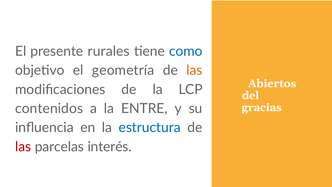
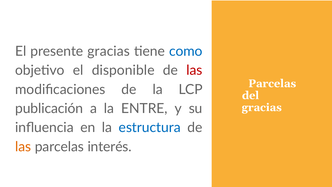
presente rurales: rurales -> gracias (109, 51)
geometría: geometría -> disponible (123, 70)
las colour: orange -> red (194, 70)
Abiertos: Abiertos -> Parcelas (272, 83)
contenidos: contenidos -> publicación (49, 108)
las colour: red -> orange (23, 147)
